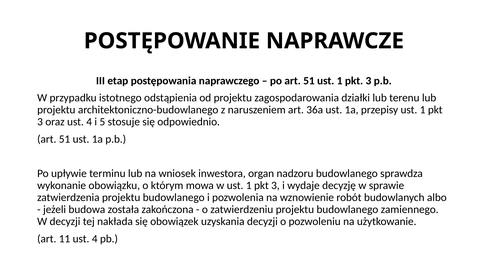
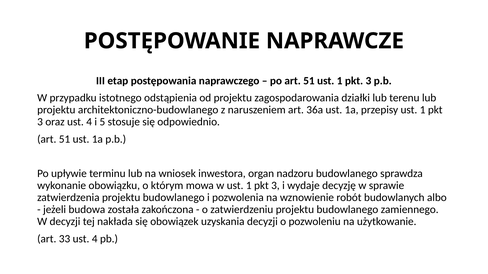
11: 11 -> 33 (65, 239)
